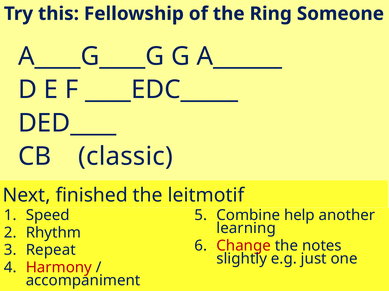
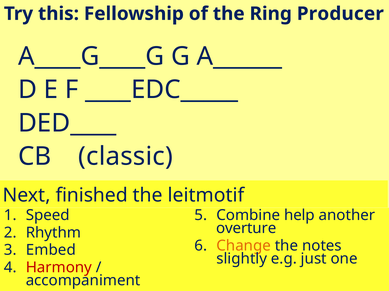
Someone: Someone -> Producer (340, 14)
learning: learning -> overture (246, 229)
Change colour: red -> orange (244, 246)
Repeat: Repeat -> Embed (51, 251)
